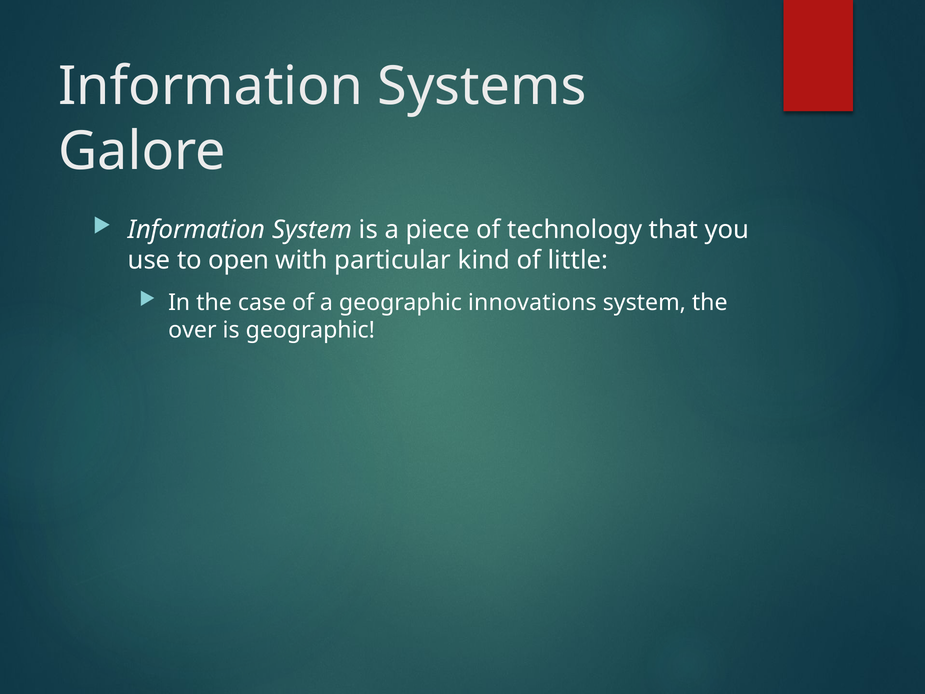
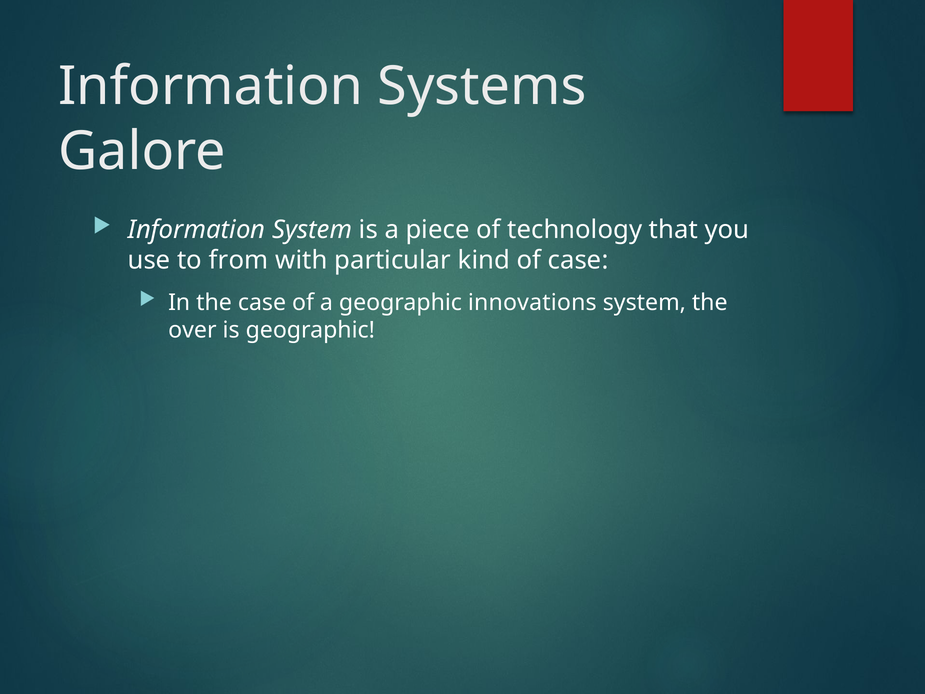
open: open -> from (239, 260)
of little: little -> case (578, 260)
